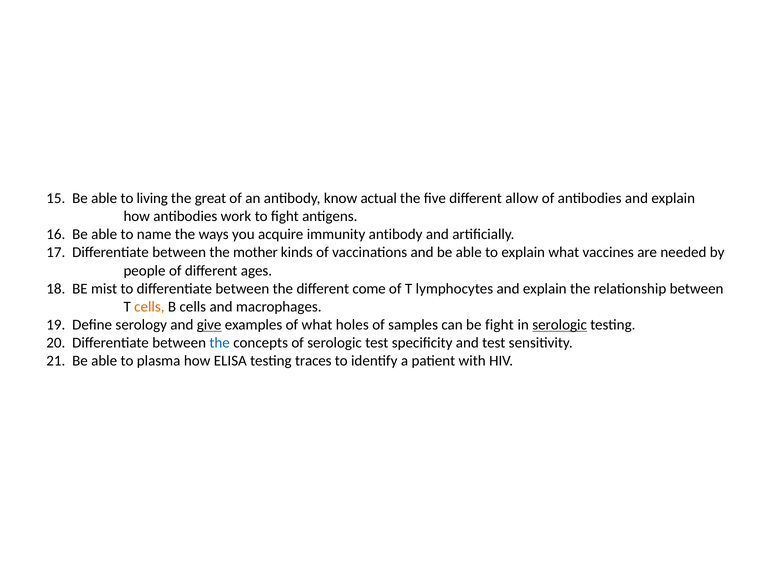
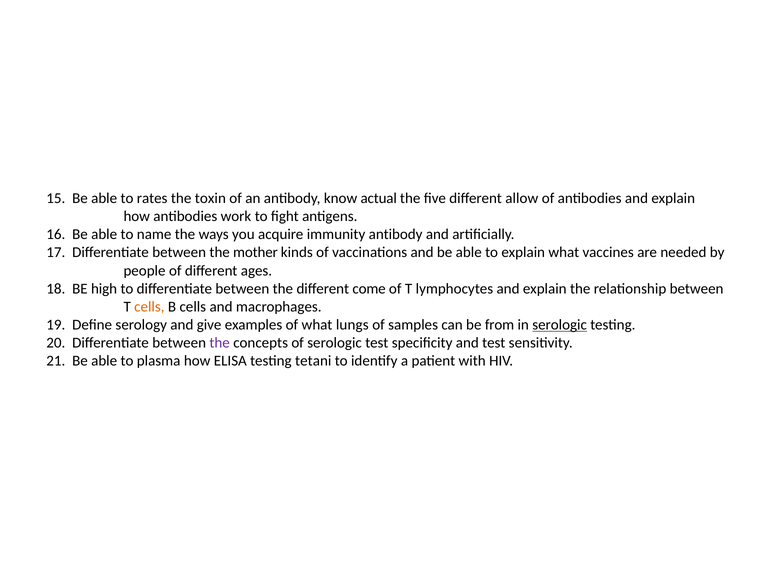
living: living -> rates (152, 198)
great: great -> toxin (210, 198)
mist: mist -> high (104, 289)
give underline: present -> none (209, 325)
holes: holes -> lungs (352, 325)
be fight: fight -> from (500, 325)
the colour: blue -> purple (220, 343)
traces: traces -> tetani (313, 361)
